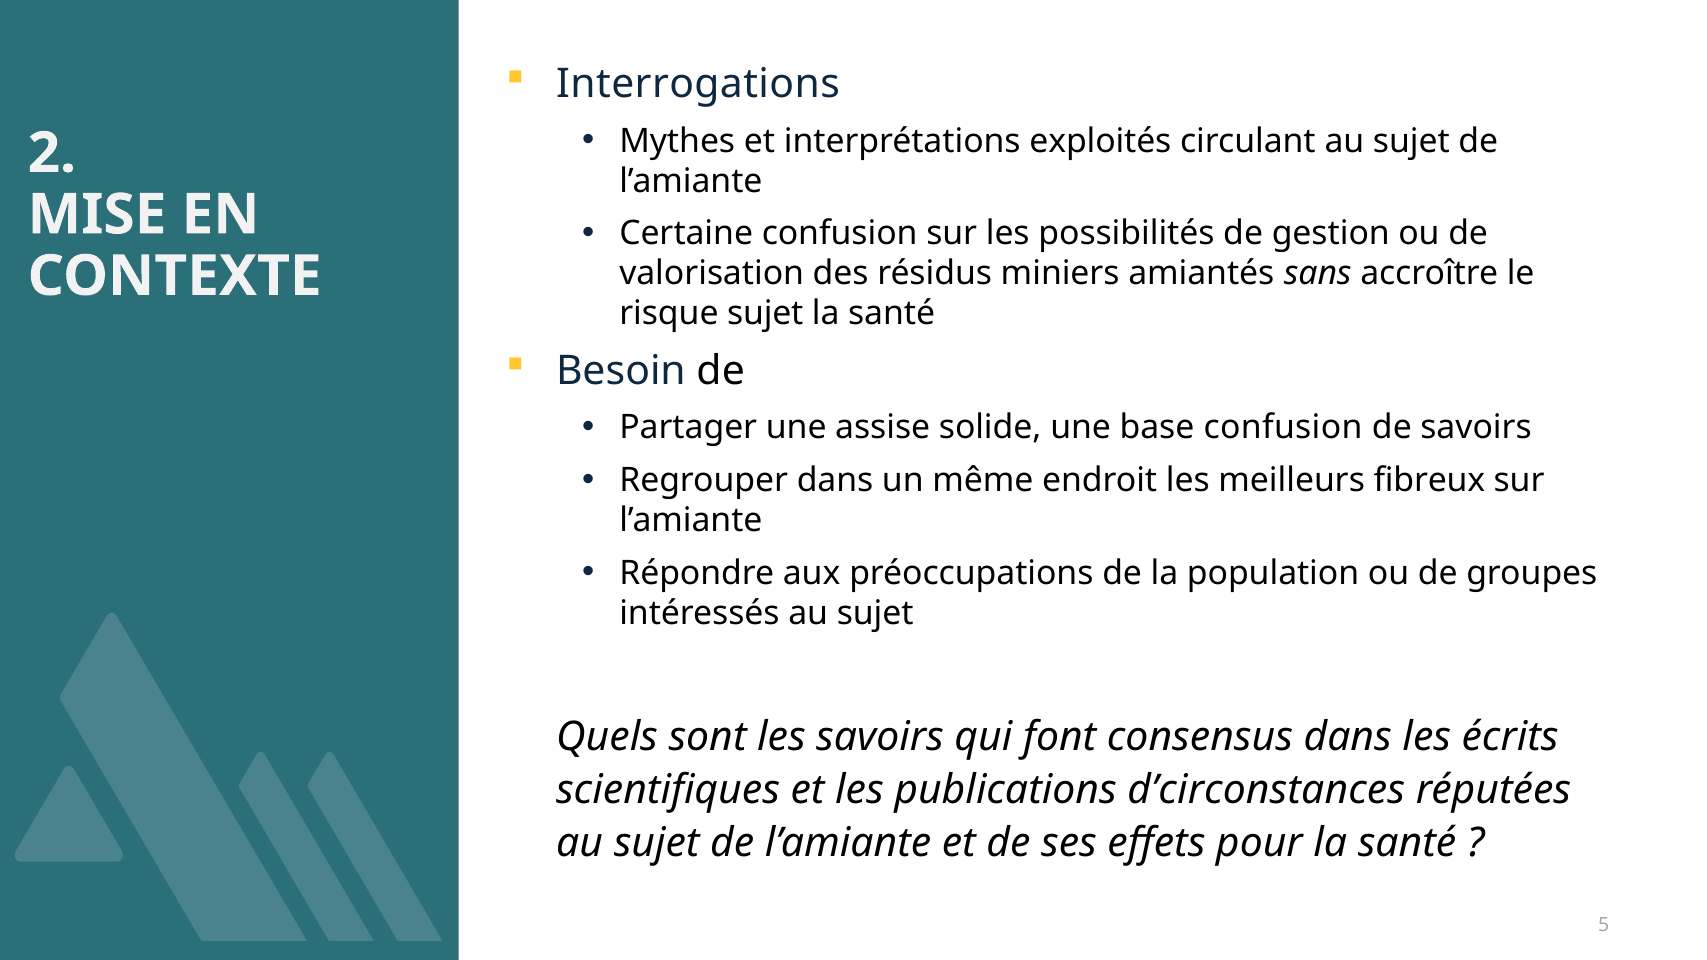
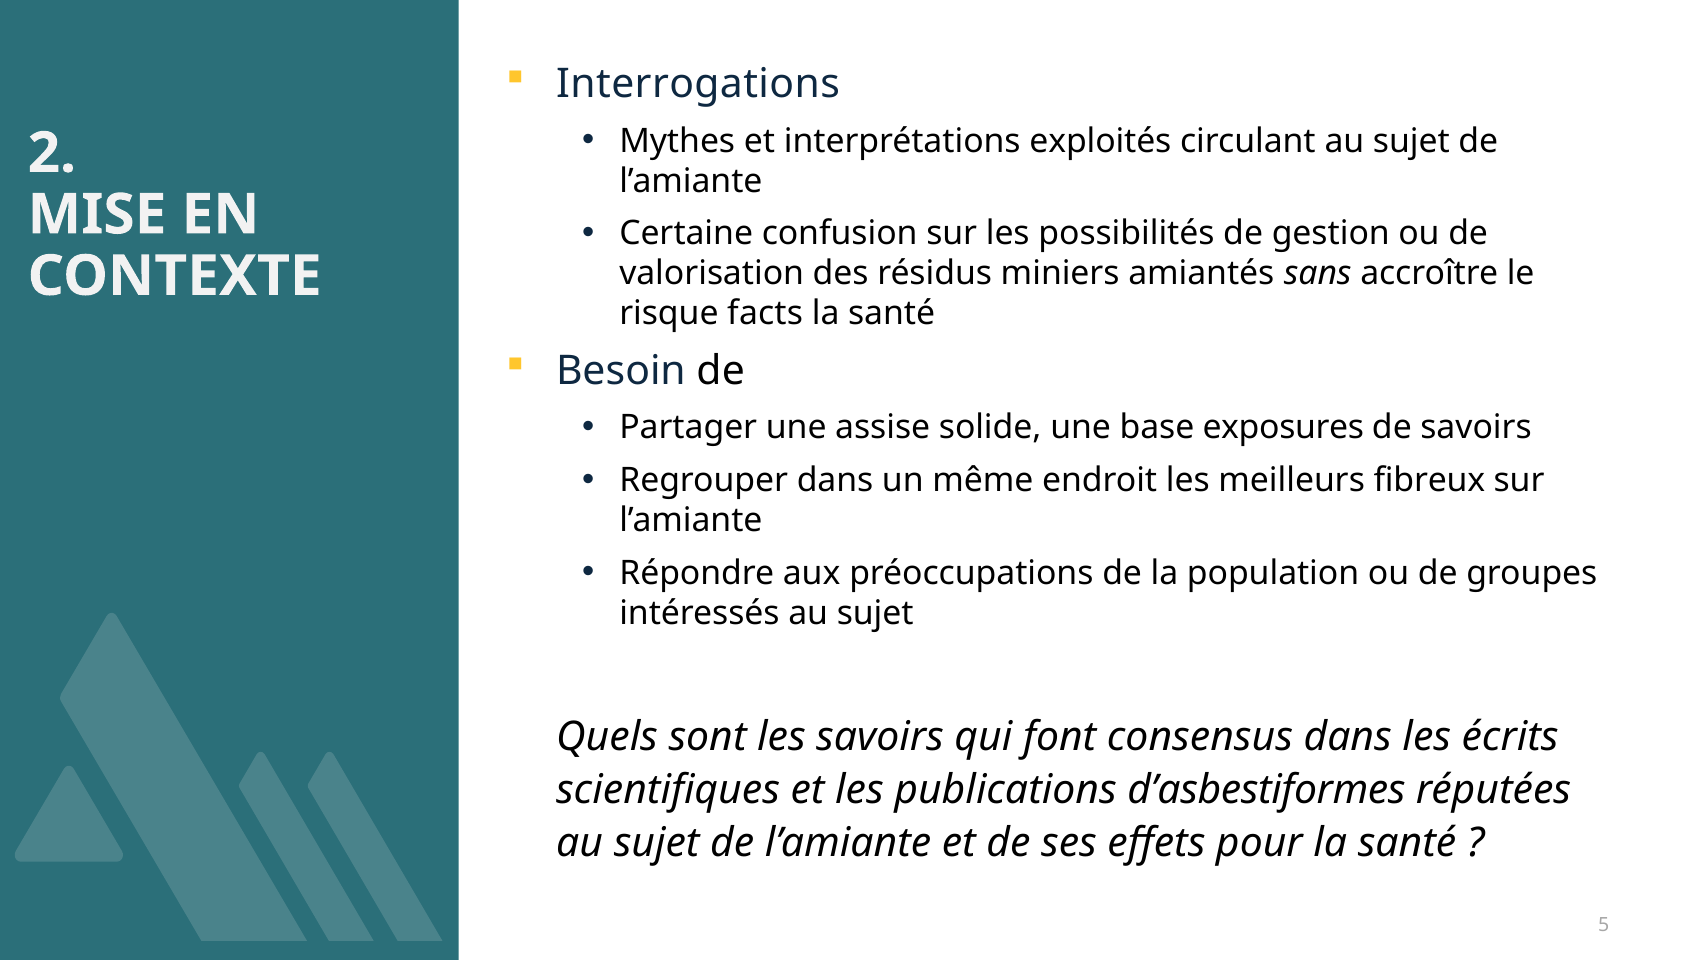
risque sujet: sujet -> facts (765, 314)
base confusion: confusion -> exposures (1283, 428)
d’circonstances: d’circonstances -> d’asbestiformes (1267, 790)
